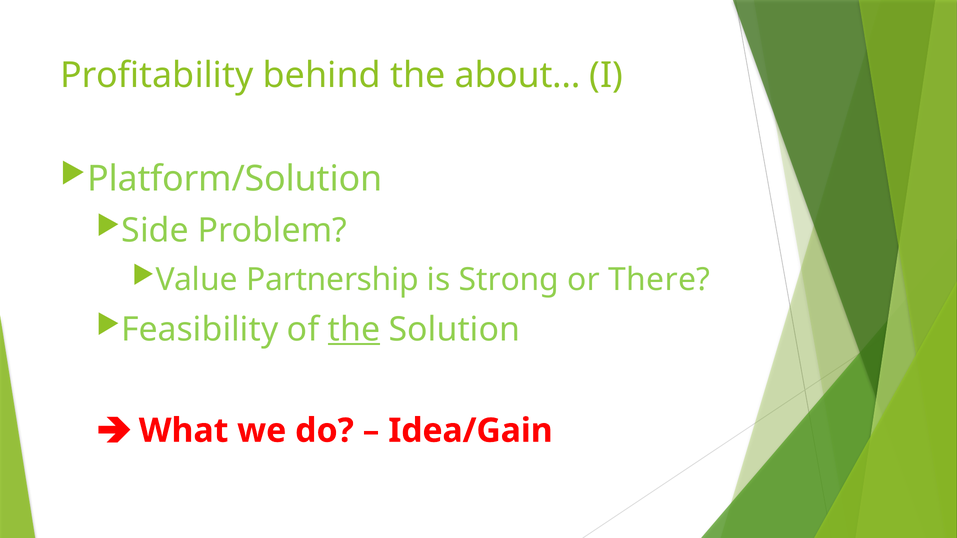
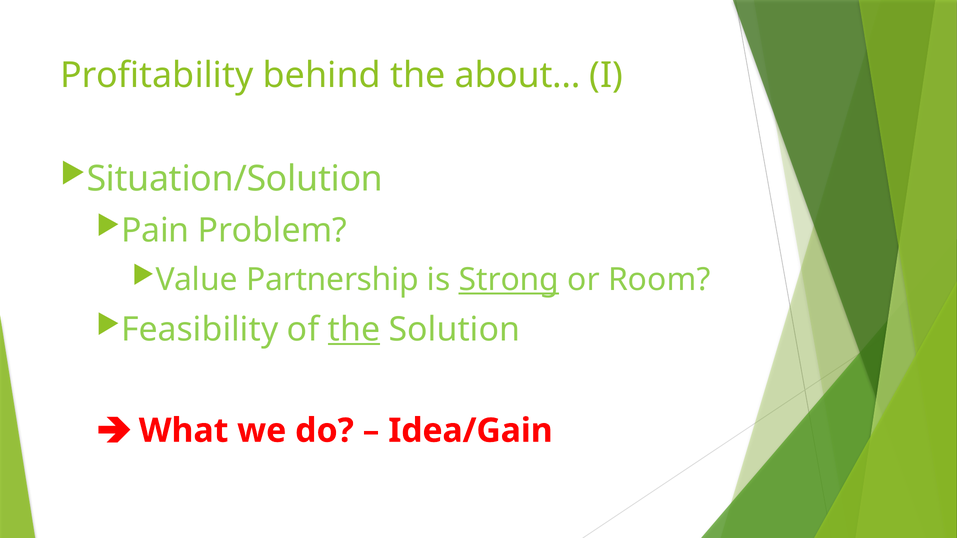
Platform/Solution: Platform/Solution -> Situation/Solution (235, 179)
Side: Side -> Pain (155, 231)
Strong underline: none -> present (509, 280)
There: There -> Room (659, 280)
